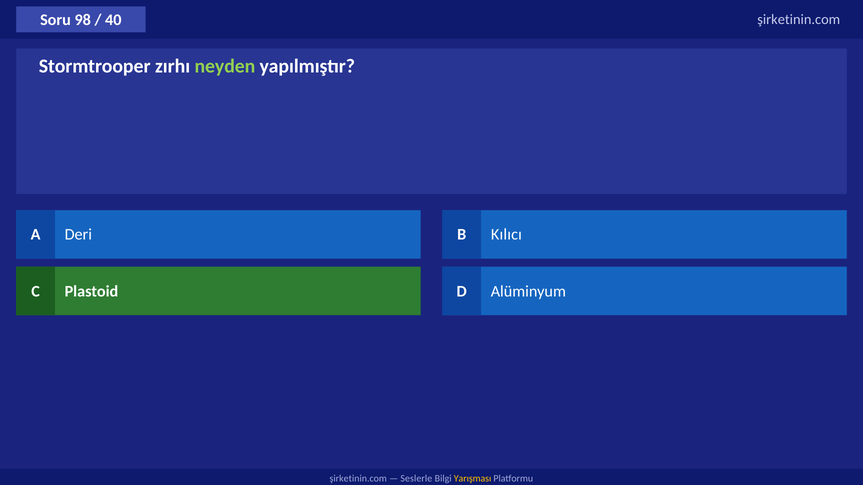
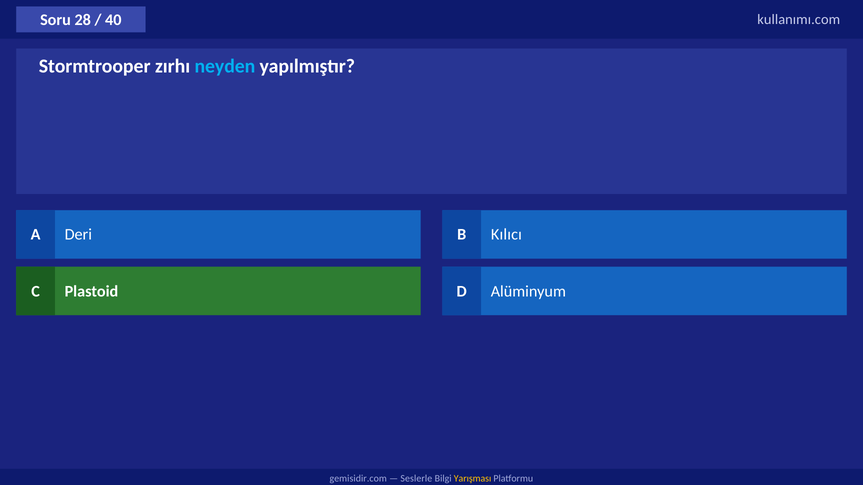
98: 98 -> 28 (83, 20)
40 şirketinin.com: şirketinin.com -> kullanımı.com (799, 20)
neyden colour: light green -> light blue (225, 66)
şirketinin.com: şirketinin.com -> gemisidir.com (358, 479)
